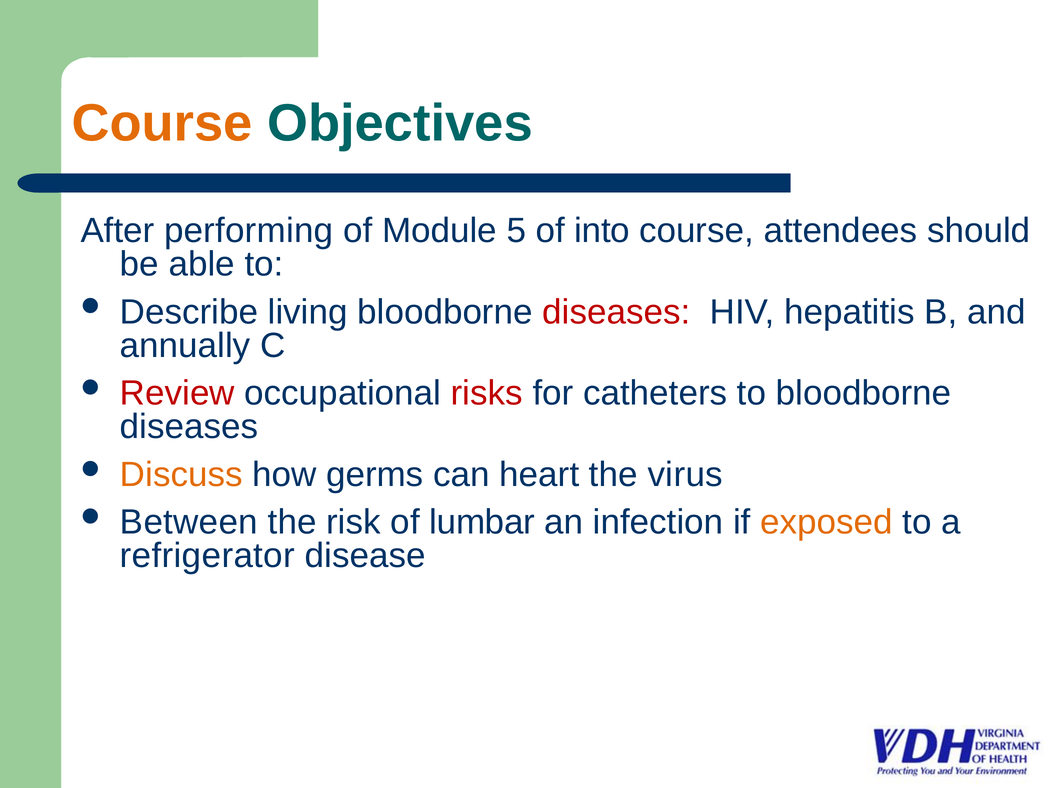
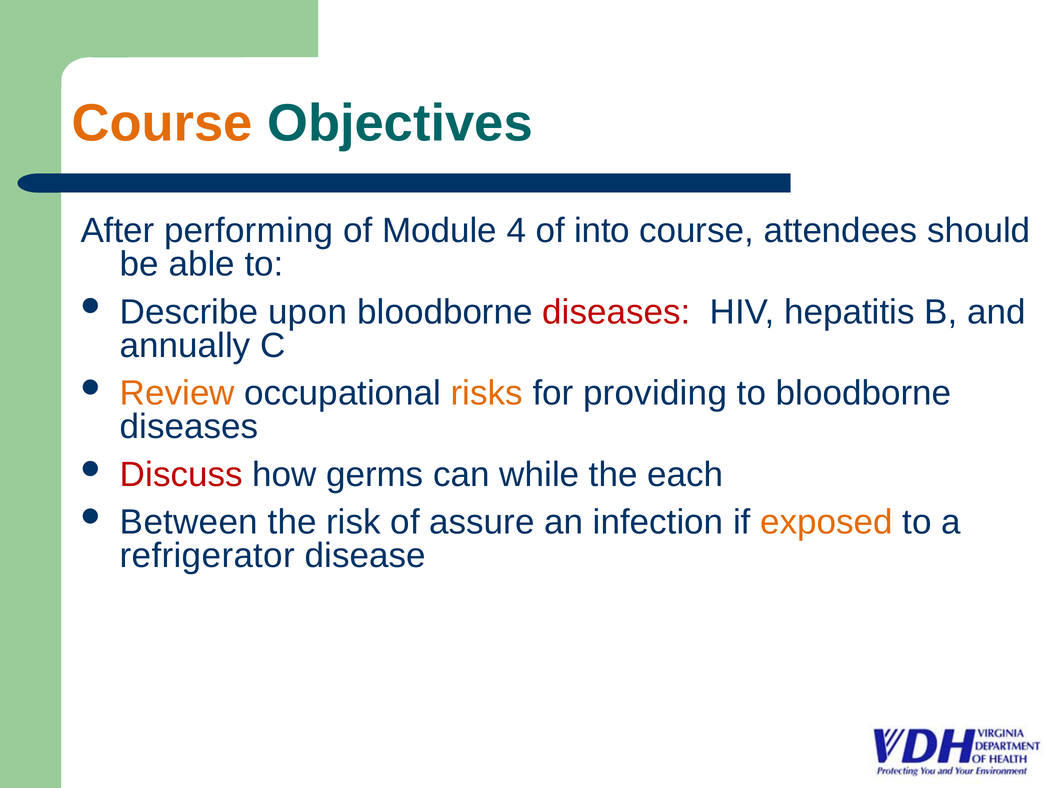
5: 5 -> 4 (516, 231)
living: living -> upon (308, 312)
Review colour: red -> orange (177, 393)
risks colour: red -> orange (487, 393)
catheters: catheters -> providing (655, 393)
Discuss colour: orange -> red (181, 475)
heart: heart -> while (539, 475)
virus: virus -> each (685, 475)
lumbar: lumbar -> assure (482, 522)
